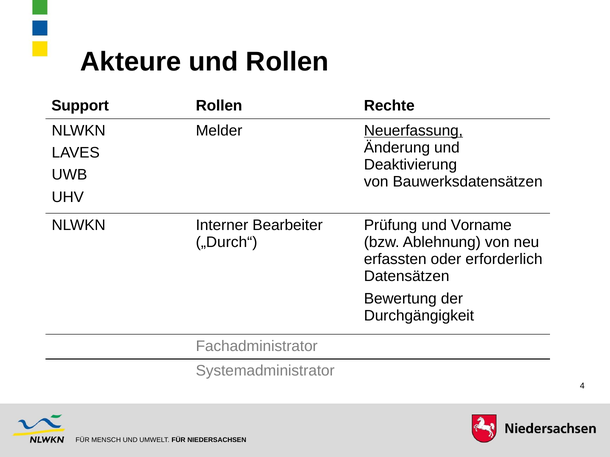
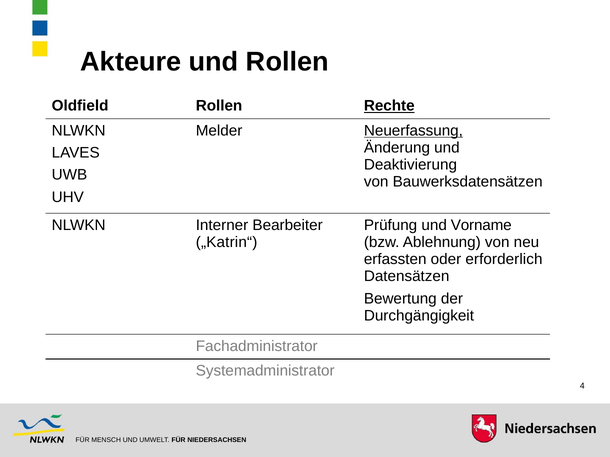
Support: Support -> Oldfield (80, 106)
Rechte underline: none -> present (389, 106)
„Durch“: „Durch“ -> „Katrin“ (227, 242)
